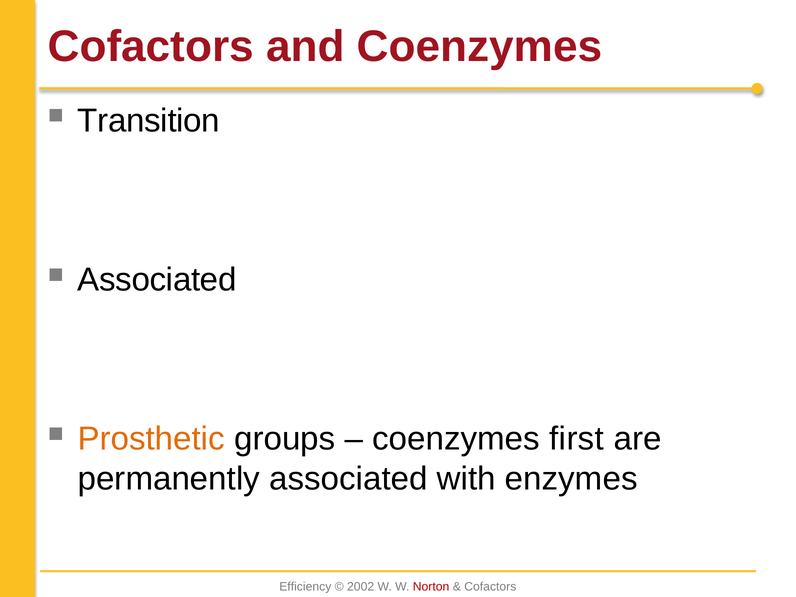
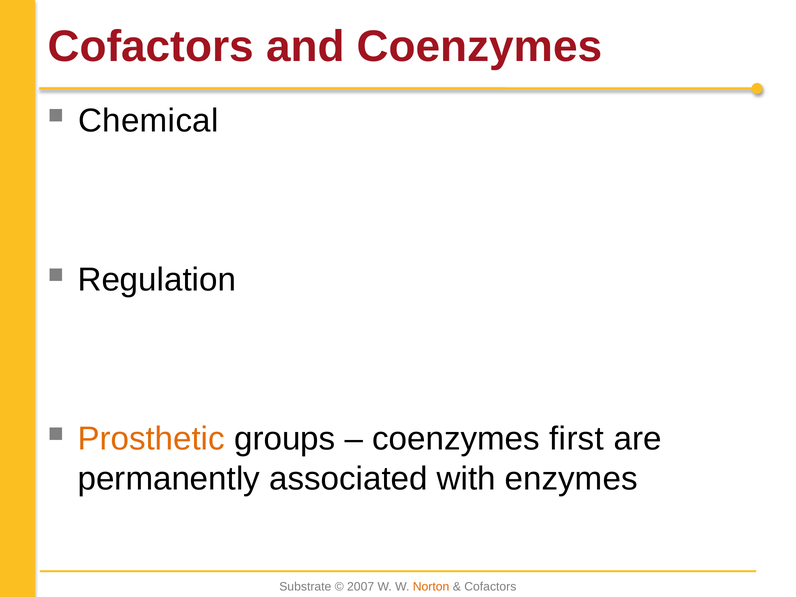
Transition: Transition -> Chemical (148, 121)
Associated: Associated -> Regulation (157, 280)
Efficiency: Efficiency -> Substrate (305, 587)
2002: 2002 -> 2007 (361, 587)
Norton colour: red -> orange (431, 587)
